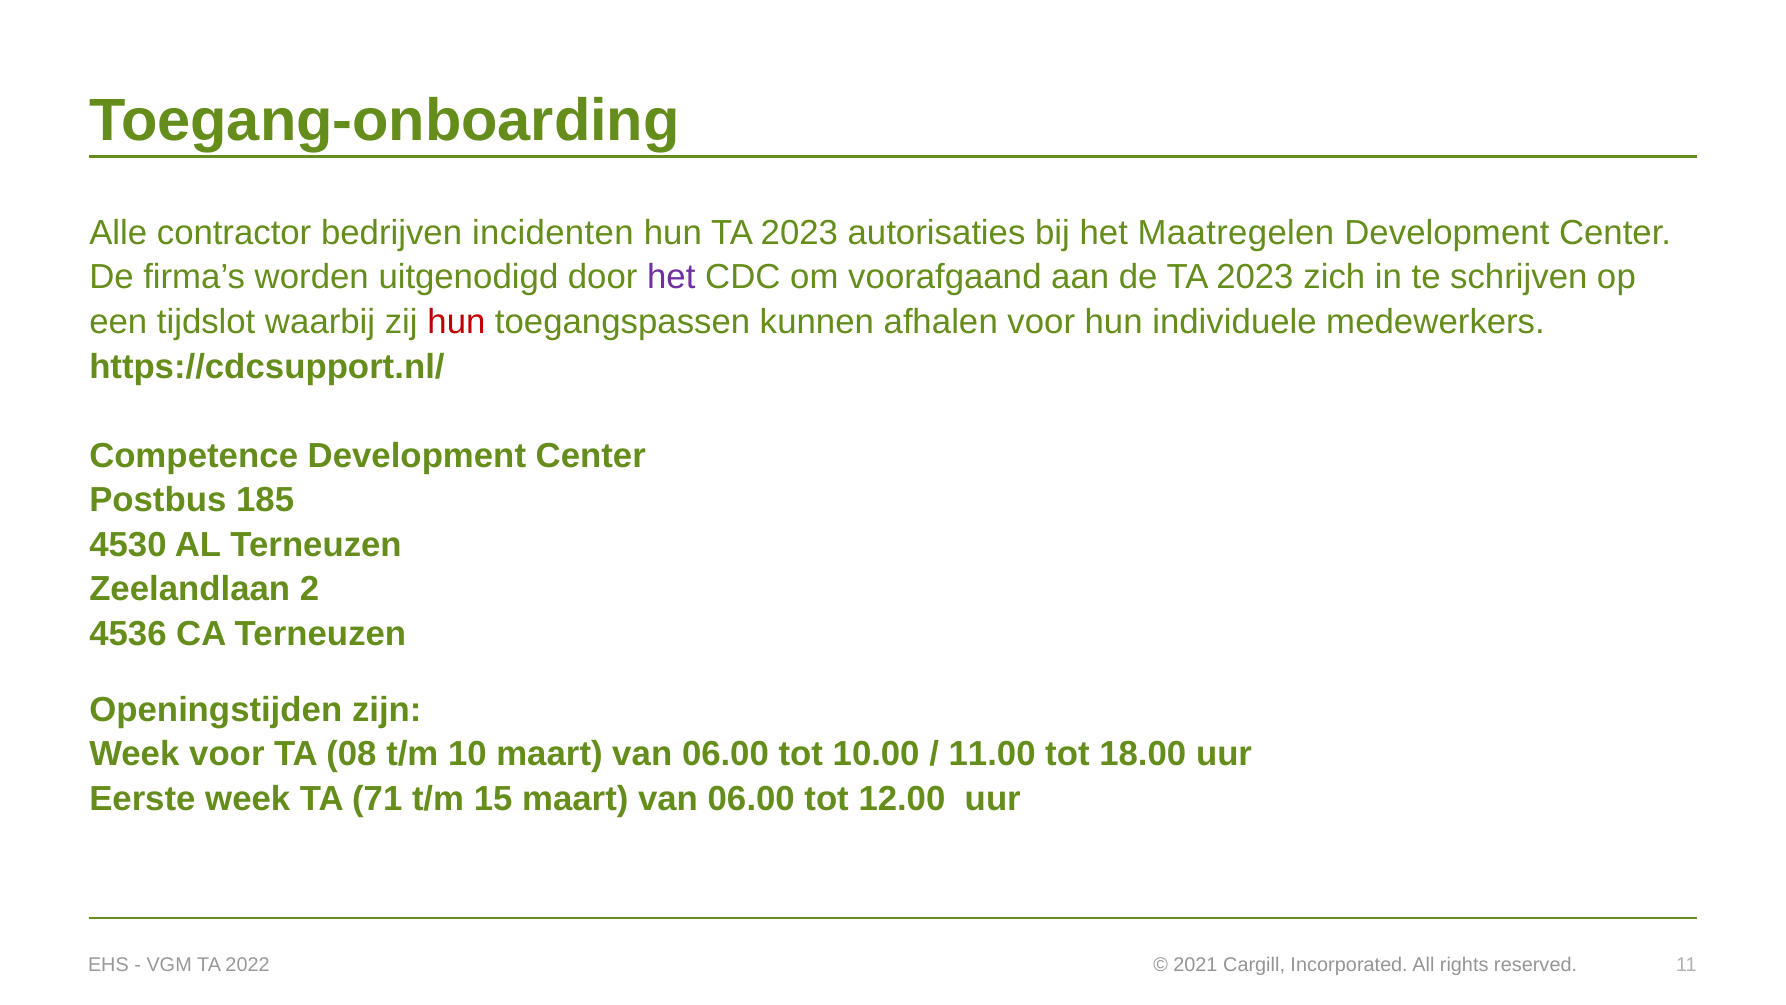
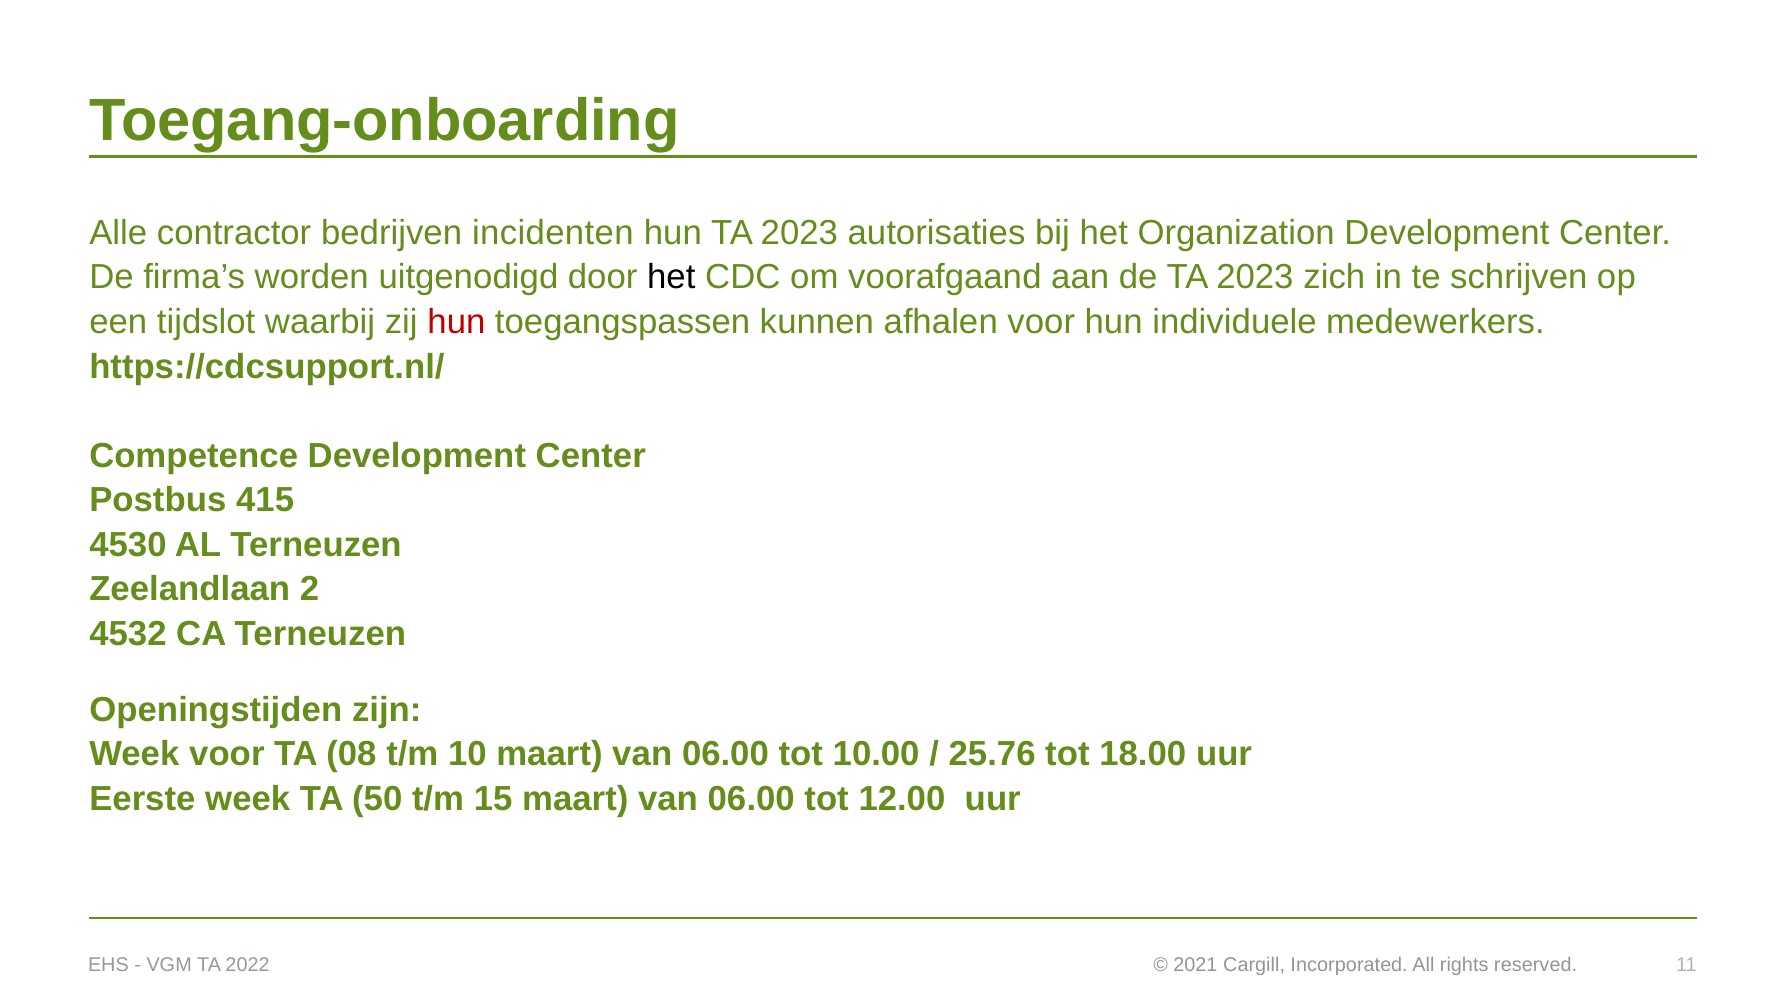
Maatregelen: Maatregelen -> Organization (1236, 233)
het colour: purple -> black (671, 277)
185: 185 -> 415 (265, 500)
4536: 4536 -> 4532 (128, 634)
11.00: 11.00 -> 25.76 (992, 754)
71: 71 -> 50 (377, 799)
